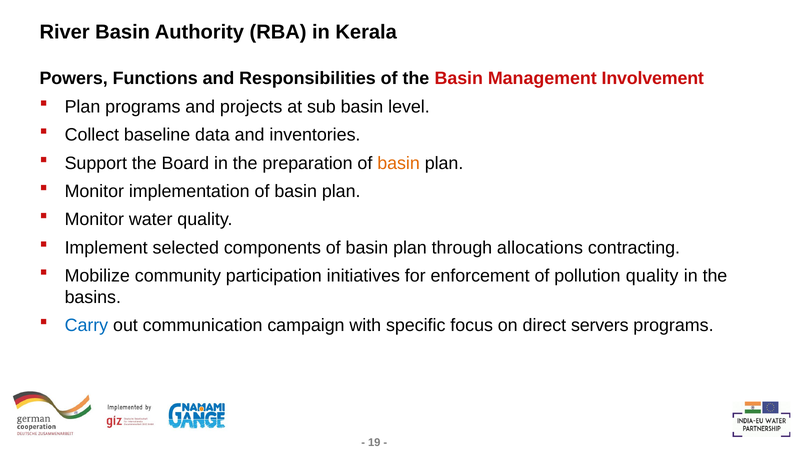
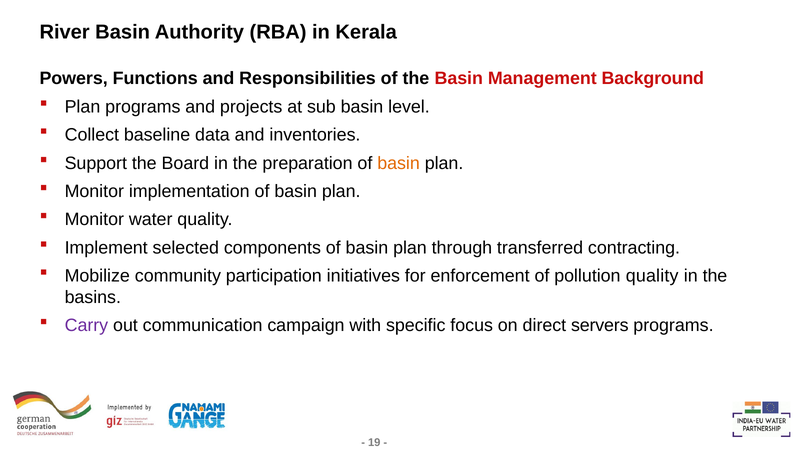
Involvement: Involvement -> Background (653, 78)
allocations: allocations -> transferred (540, 247)
Carry colour: blue -> purple (86, 325)
